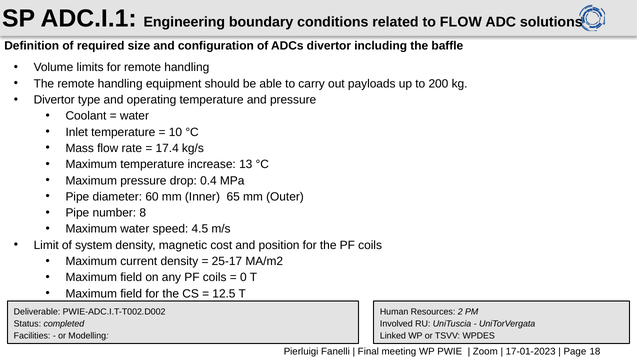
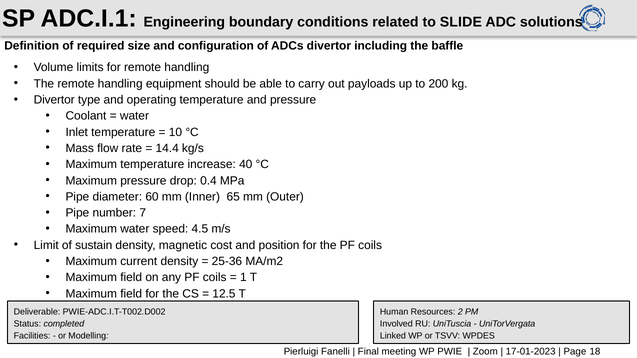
to FLOW: FLOW -> SLIDE (461, 22)
17.4: 17.4 -> 14.4 (167, 148)
13: 13 -> 40 (246, 165)
8: 8 -> 7 (143, 213)
system: system -> sustain (94, 245)
25-17: 25-17 -> 25-36 (227, 262)
0: 0 -> 1 (243, 278)
